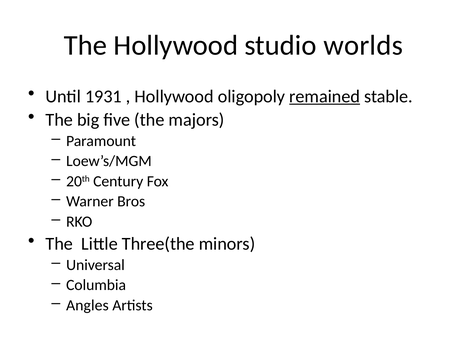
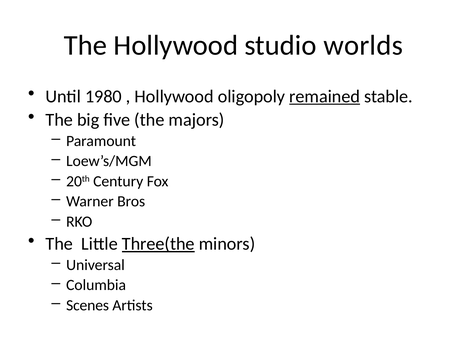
1931: 1931 -> 1980 (103, 96)
Three(the underline: none -> present (158, 244)
Angles: Angles -> Scenes (88, 305)
